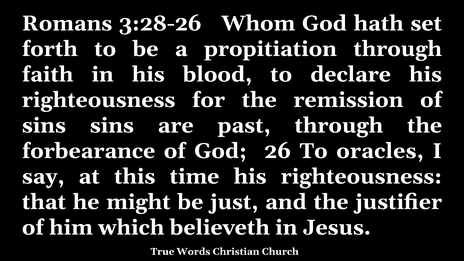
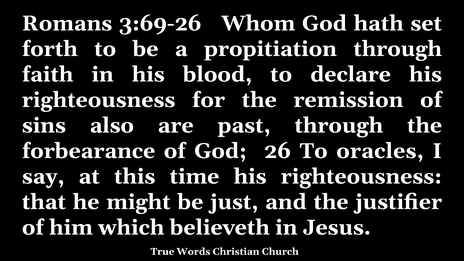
3:28-26: 3:28-26 -> 3:69-26 (160, 23)
sins sins: sins -> also (112, 125)
